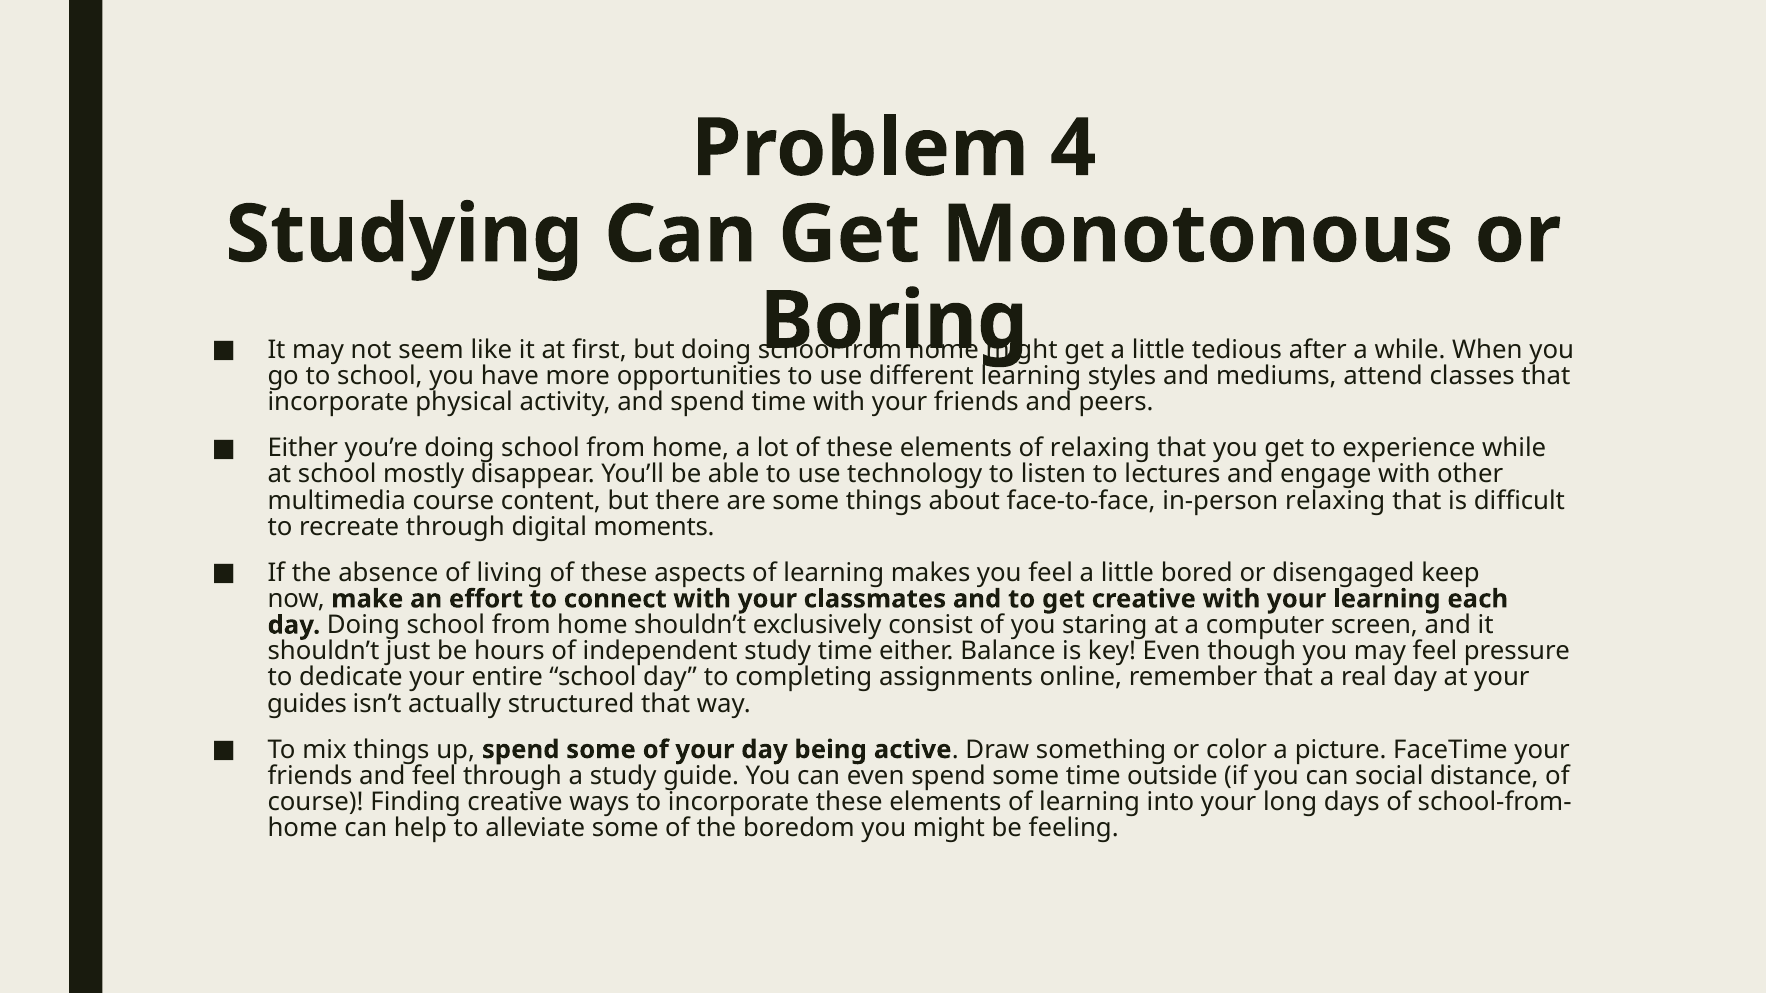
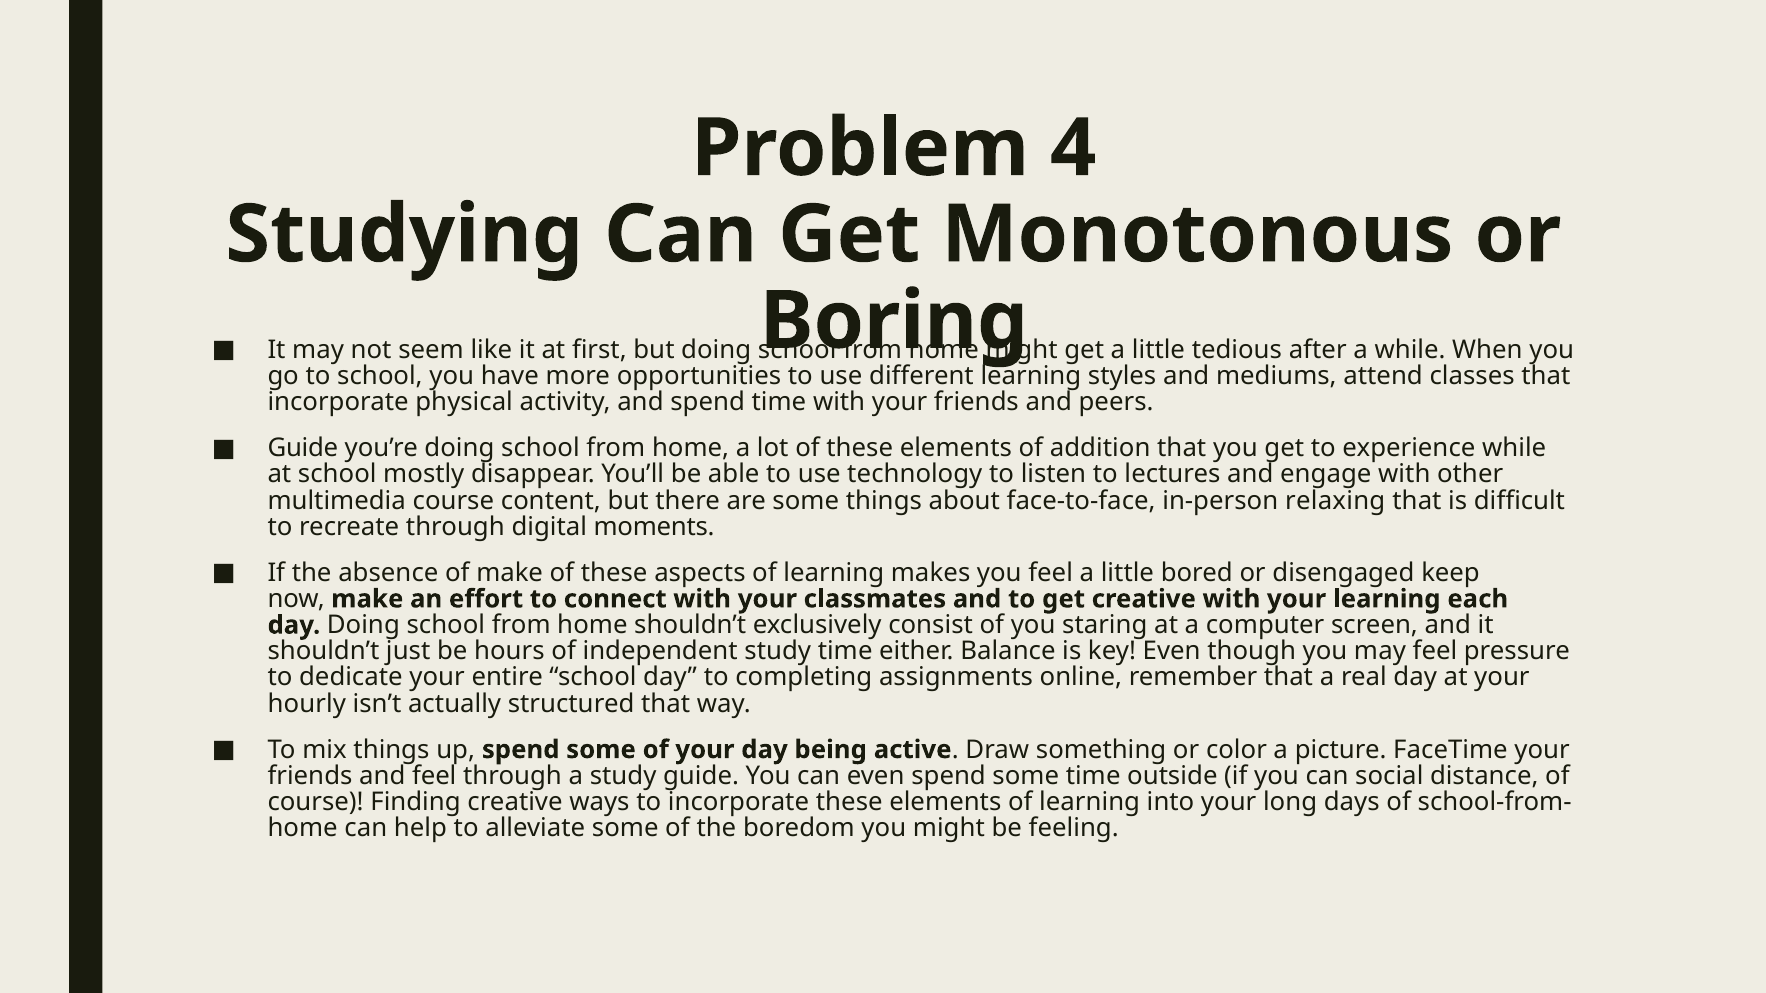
Either: Either -> Guide (303, 448)
of relaxing: relaxing -> addition (1100, 448)
of living: living -> make (510, 573)
guides: guides -> hourly (307, 704)
